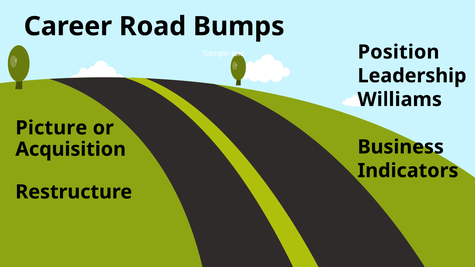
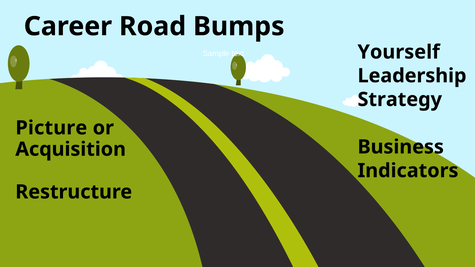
Position: Position -> Yourself (399, 52)
Williams: Williams -> Strategy (400, 100)
